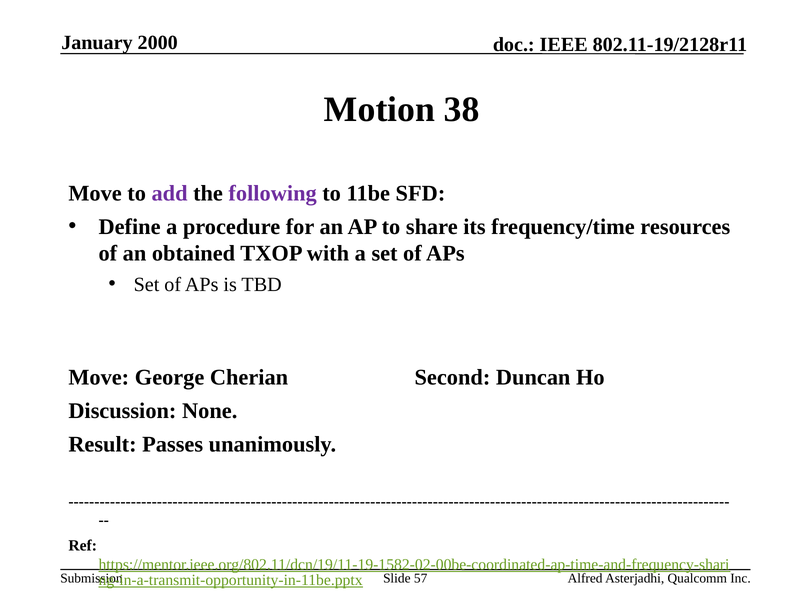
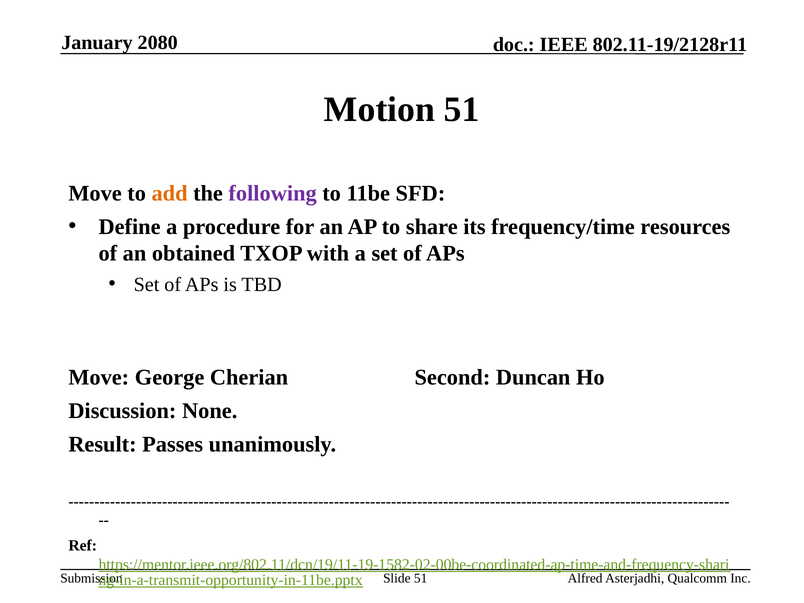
2000: 2000 -> 2080 (158, 43)
Motion 38: 38 -> 51 (462, 110)
add colour: purple -> orange (170, 193)
Slide 57: 57 -> 51 (421, 578)
